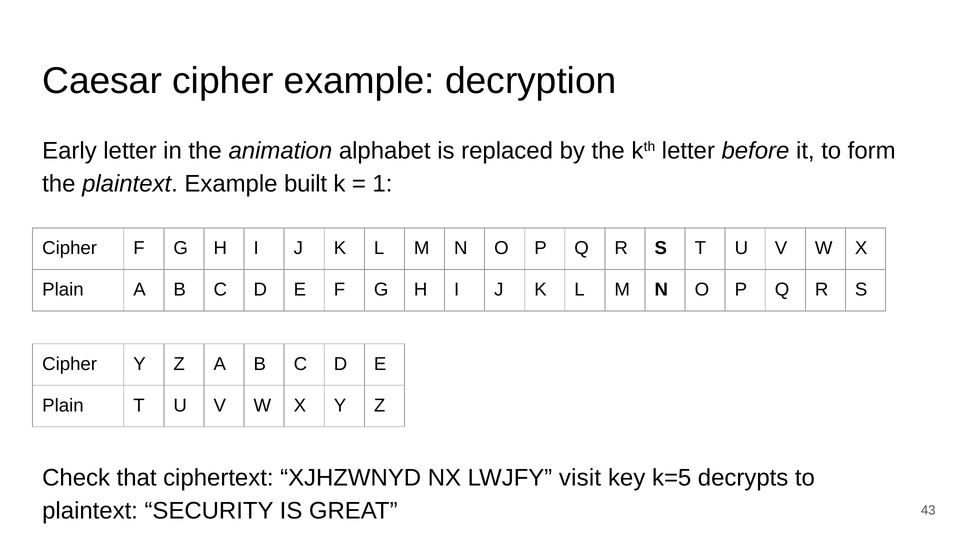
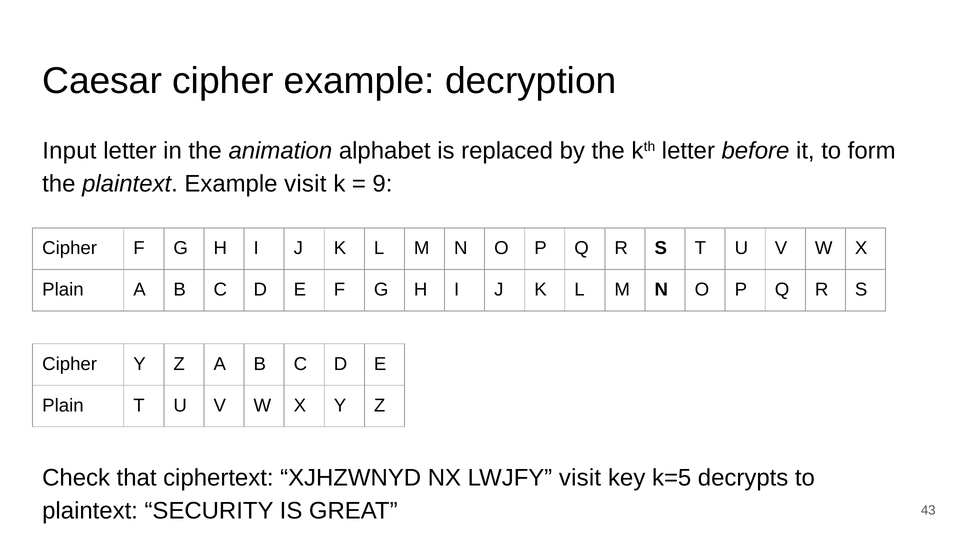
Early: Early -> Input (69, 151)
Example built: built -> visit (305, 184)
1: 1 -> 9 (382, 184)
